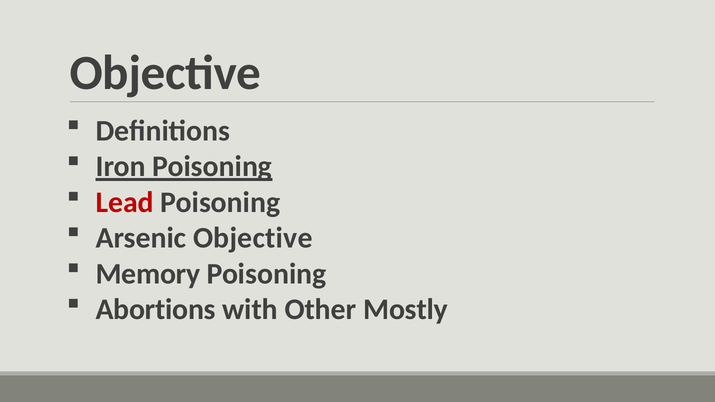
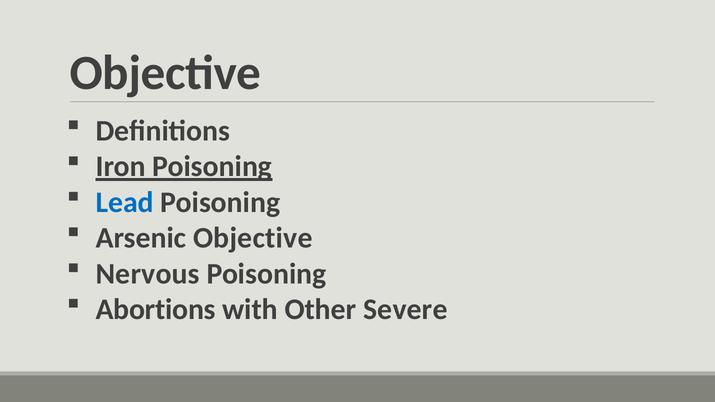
Lead colour: red -> blue (125, 202)
Memory: Memory -> Nervous (148, 274)
Mostly: Mostly -> Severe (405, 310)
